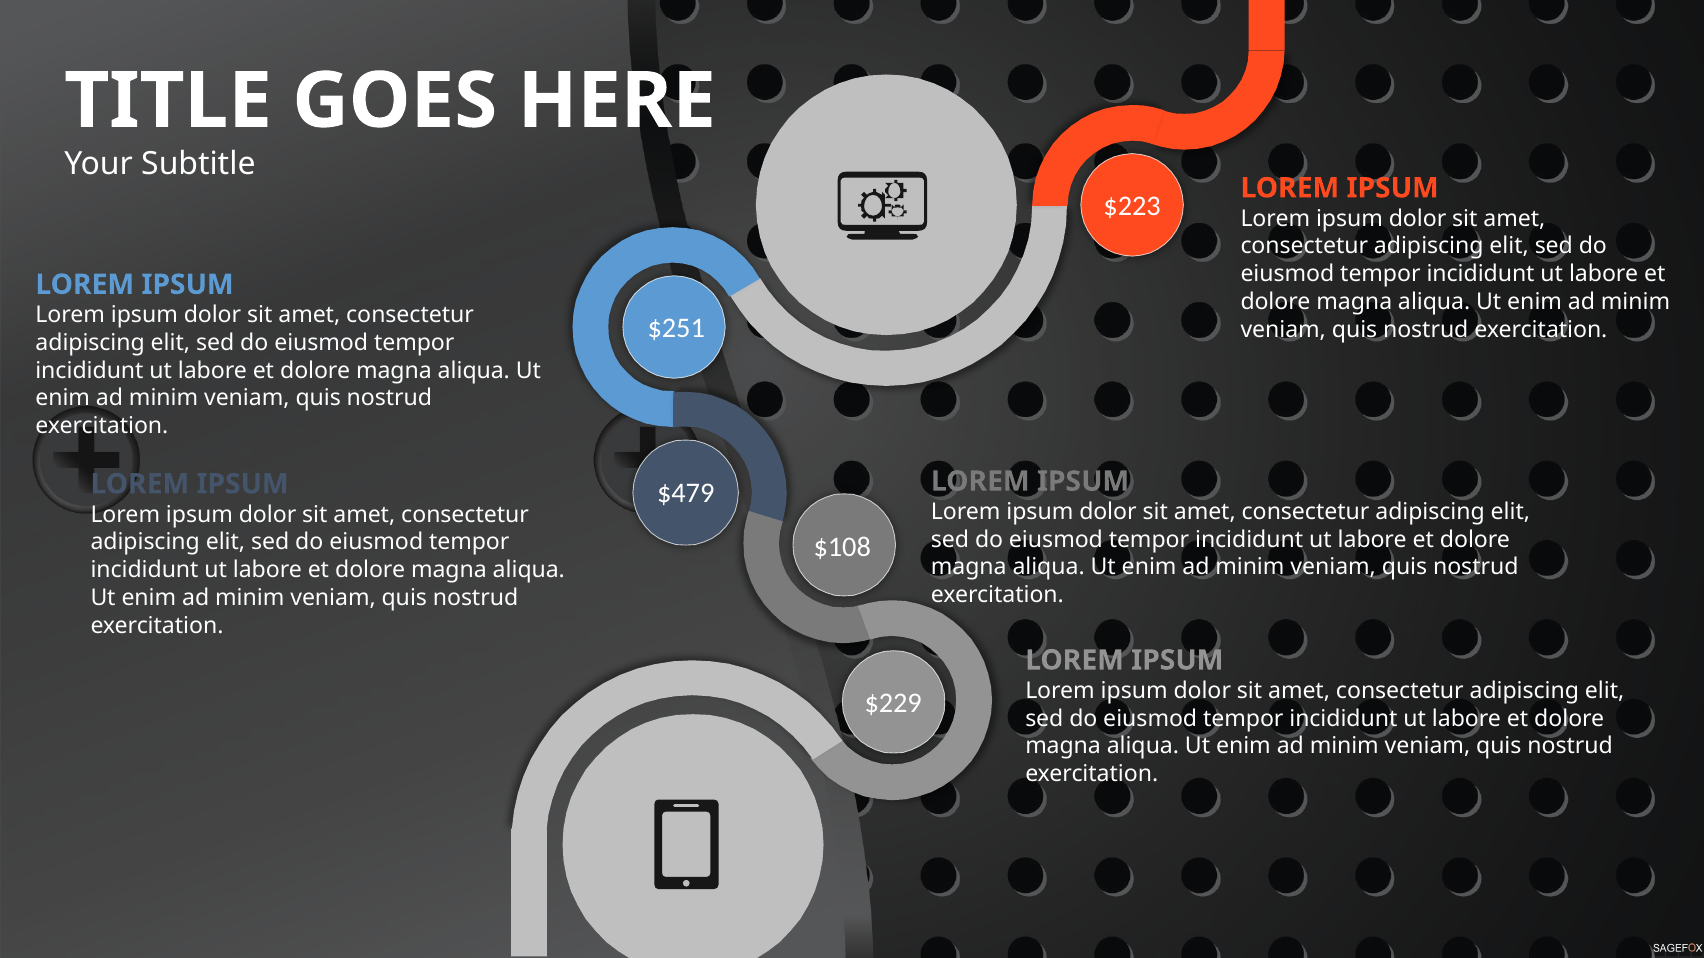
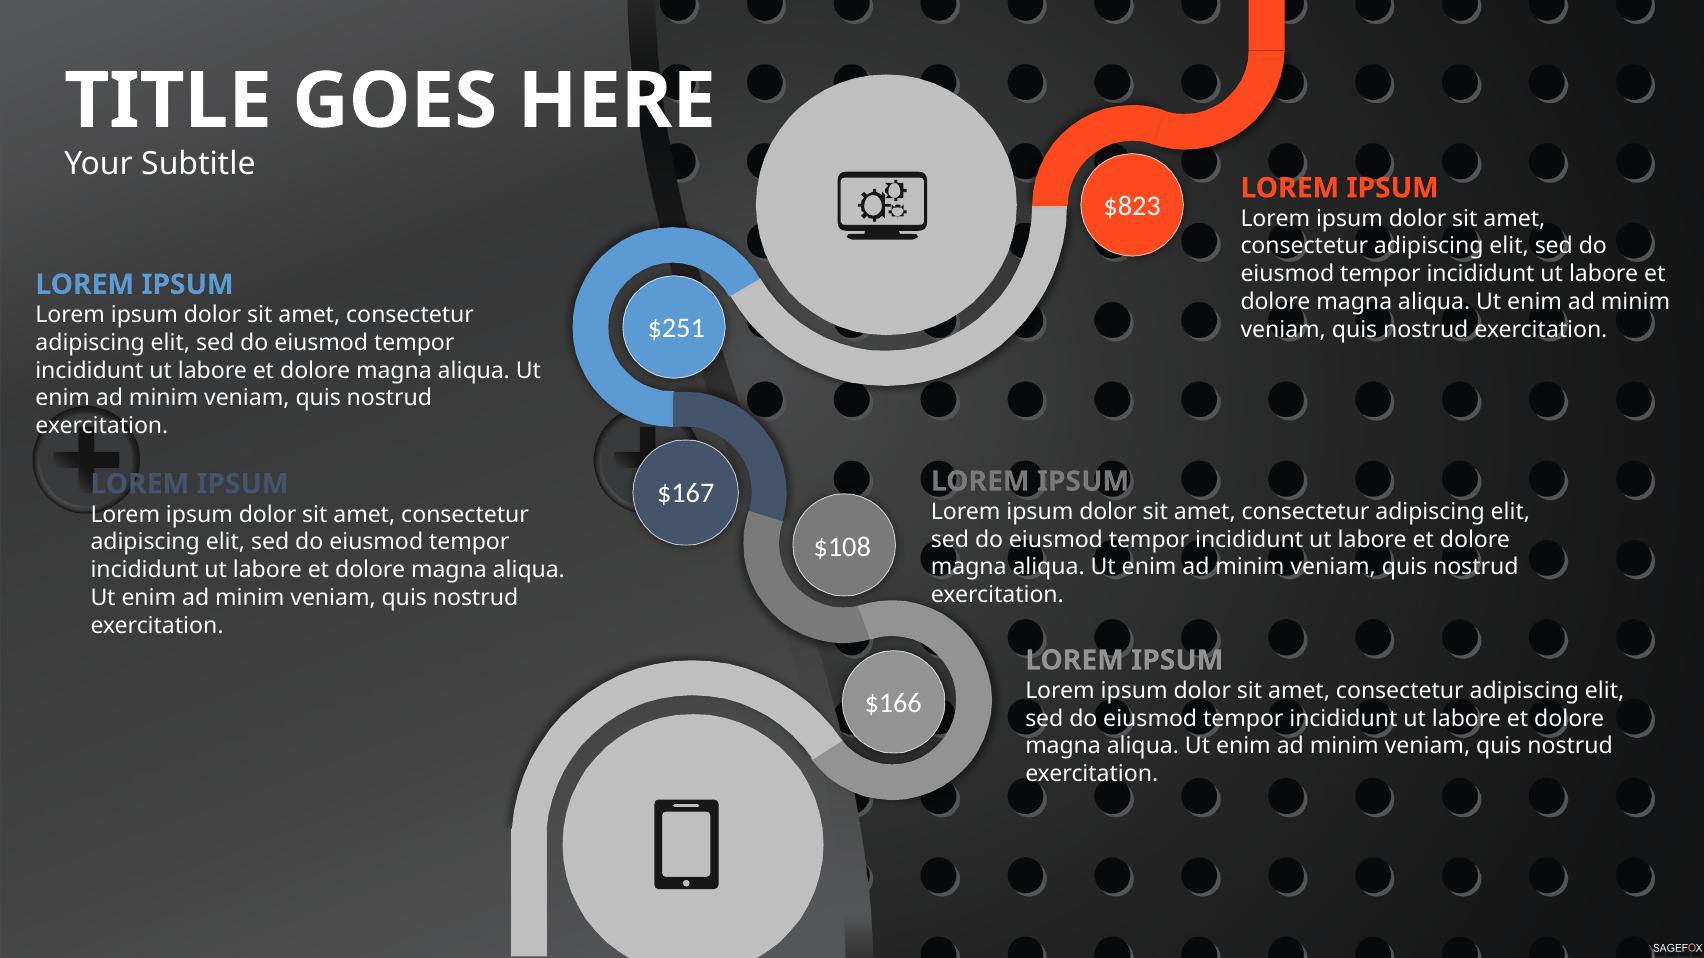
$223: $223 -> $823 (1132, 206)
$479: $479 -> $167 (686, 494)
$229: $229 -> $166 (893, 704)
